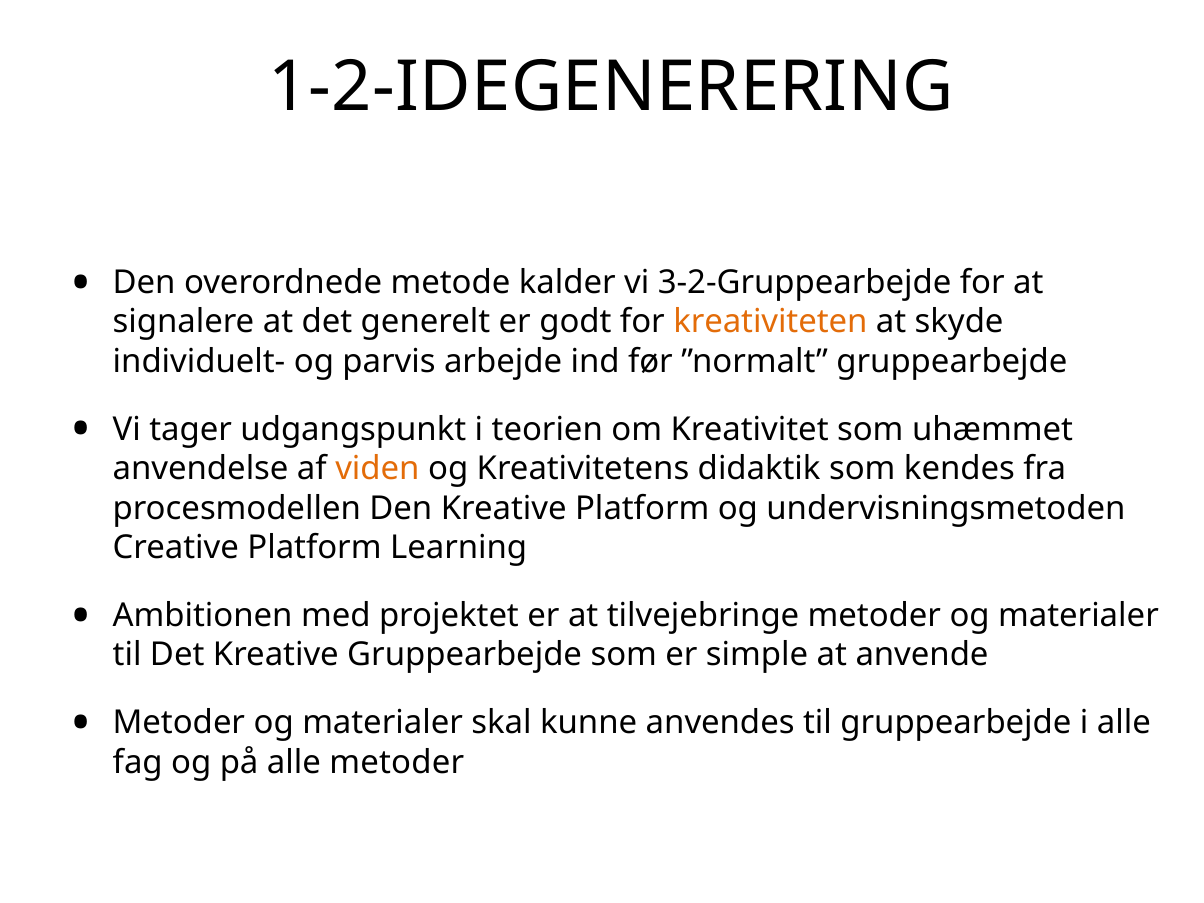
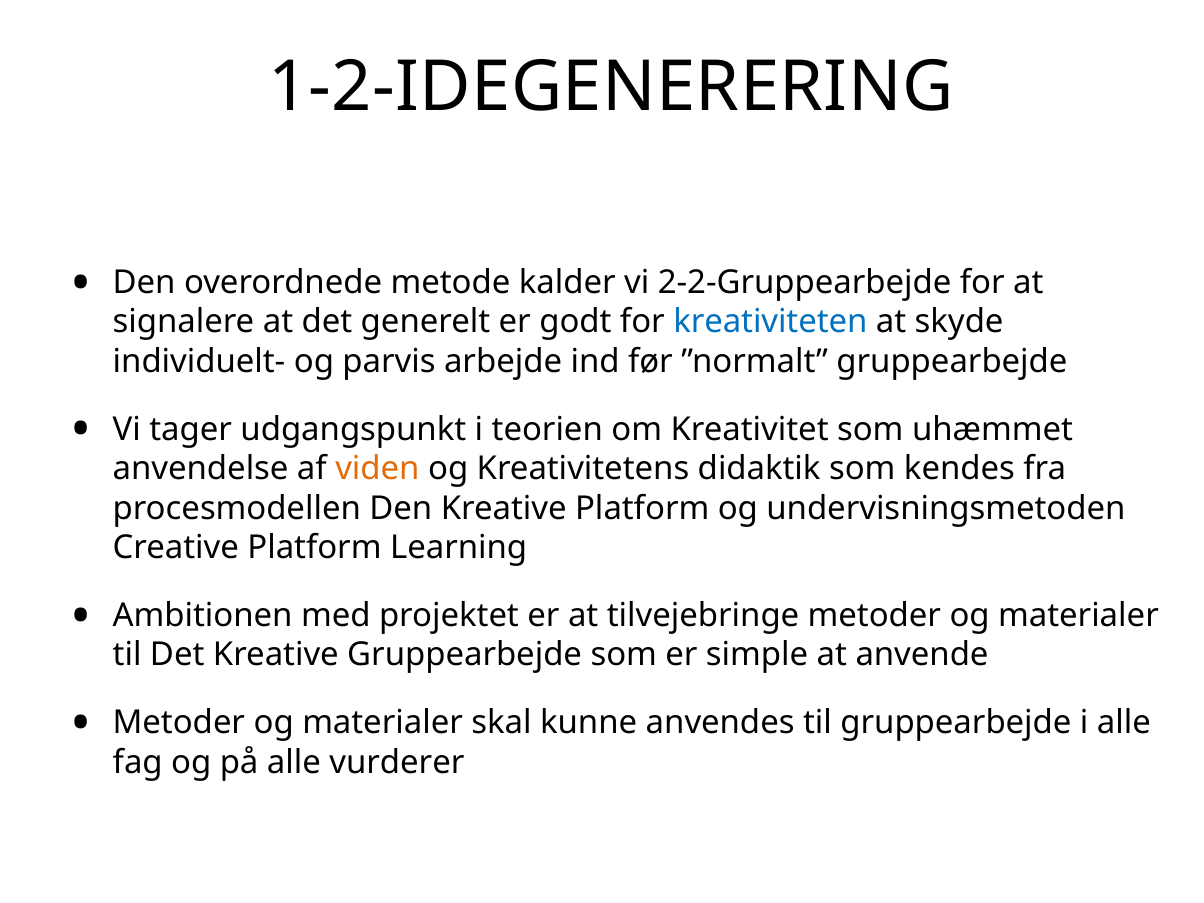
3-2-Gruppearbejde: 3-2-Gruppearbejde -> 2-2-Gruppearbejde (805, 282)
kreativiteten colour: orange -> blue (770, 322)
alle metoder: metoder -> vurderer (397, 762)
